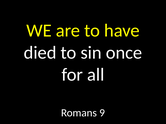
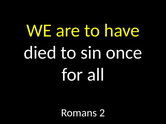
9: 9 -> 2 (102, 113)
